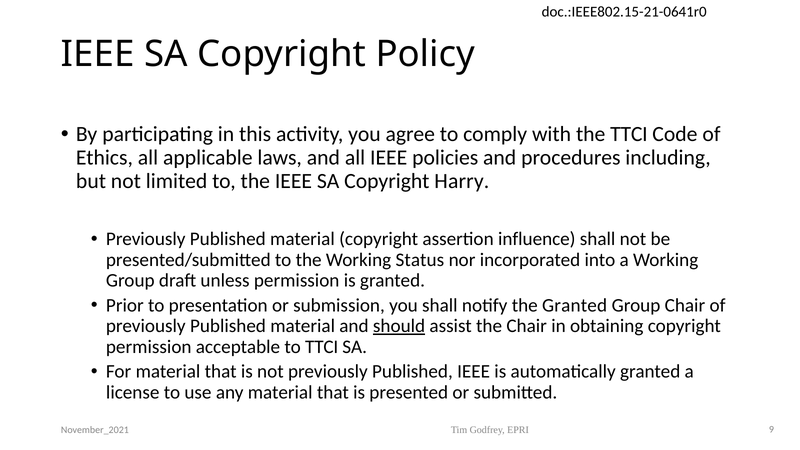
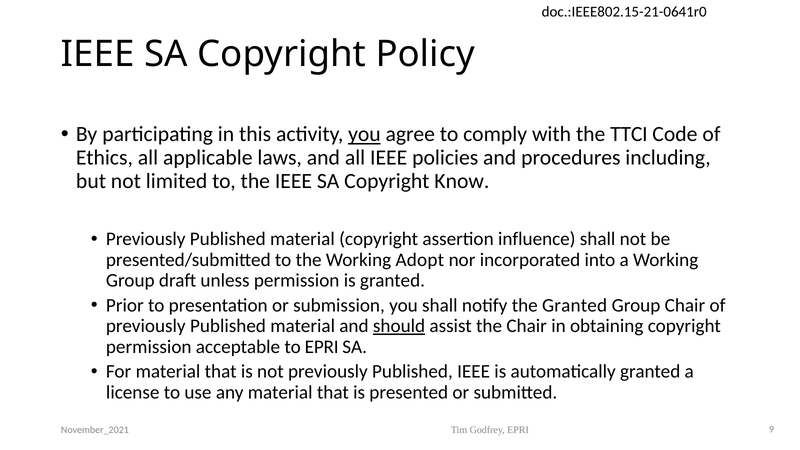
you underline: none -> present (364, 134)
Harry: Harry -> Know (462, 181)
Status: Status -> Adopt (420, 260)
to TTCI: TTCI -> EPRI (322, 347)
